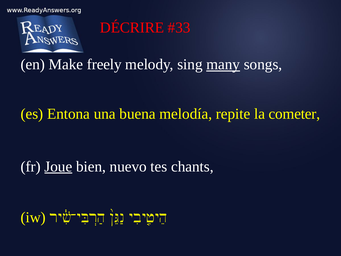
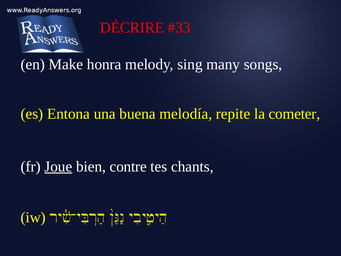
freely: freely -> honra (104, 64)
many underline: present -> none (223, 64)
nuevo: nuevo -> contre (128, 166)
